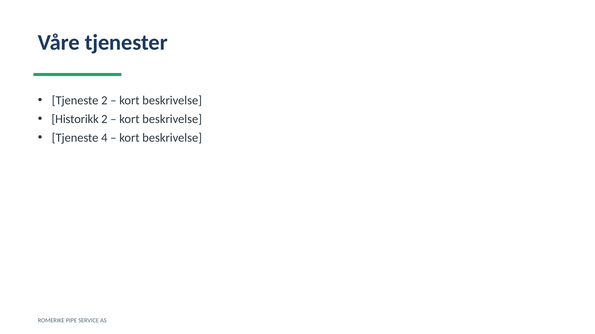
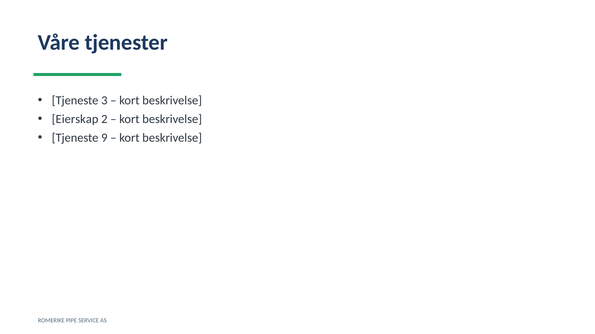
Tjeneste 2: 2 -> 3 (104, 101)
Historikk: Historikk -> Eierskap (75, 119)
4: 4 -> 9 (104, 138)
